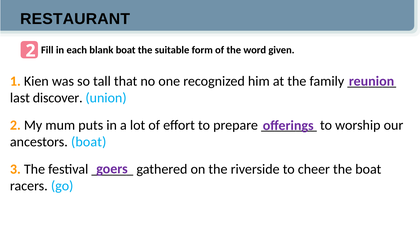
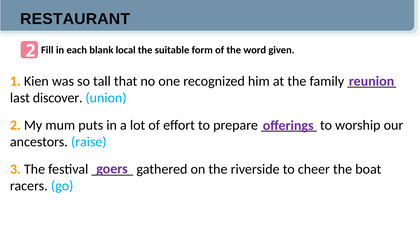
blank boat: boat -> local (126, 50)
ancestors boat: boat -> raise (89, 142)
